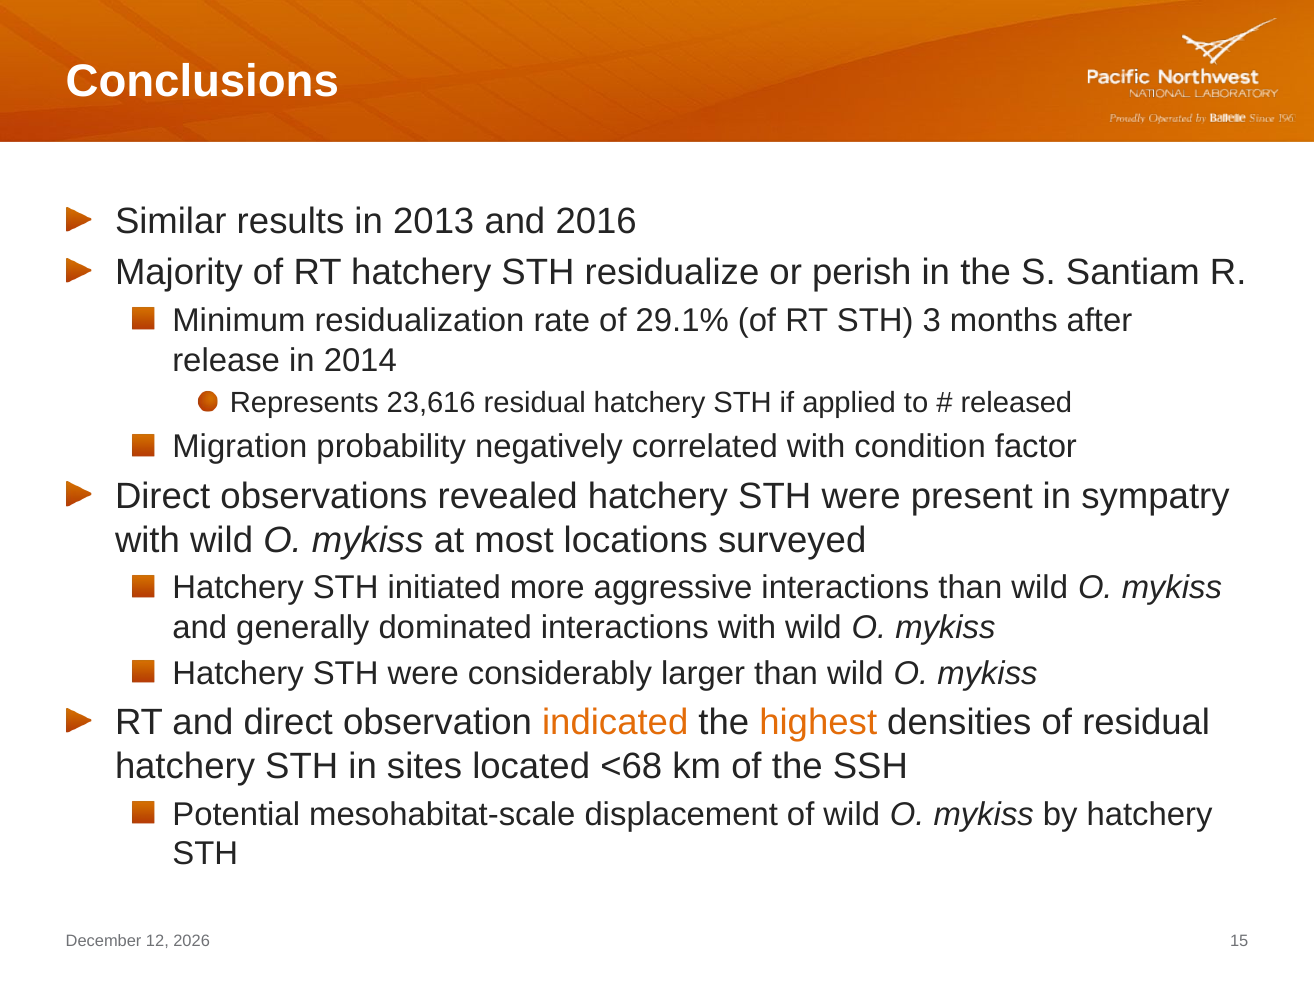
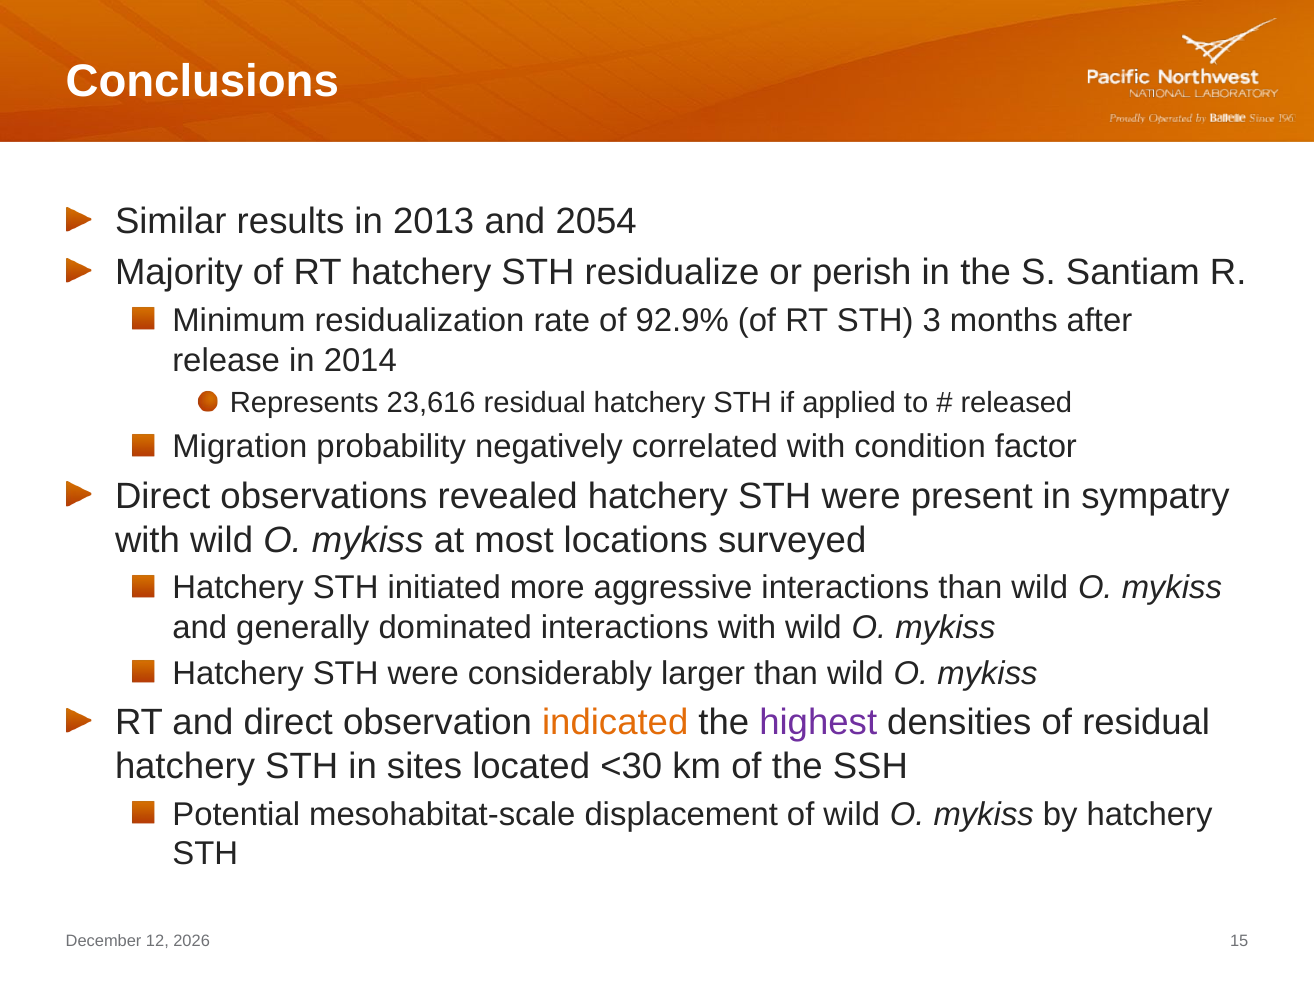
2016: 2016 -> 2054 (596, 222)
29.1%: 29.1% -> 92.9% (682, 321)
highest colour: orange -> purple (818, 722)
<68: <68 -> <30 (631, 766)
